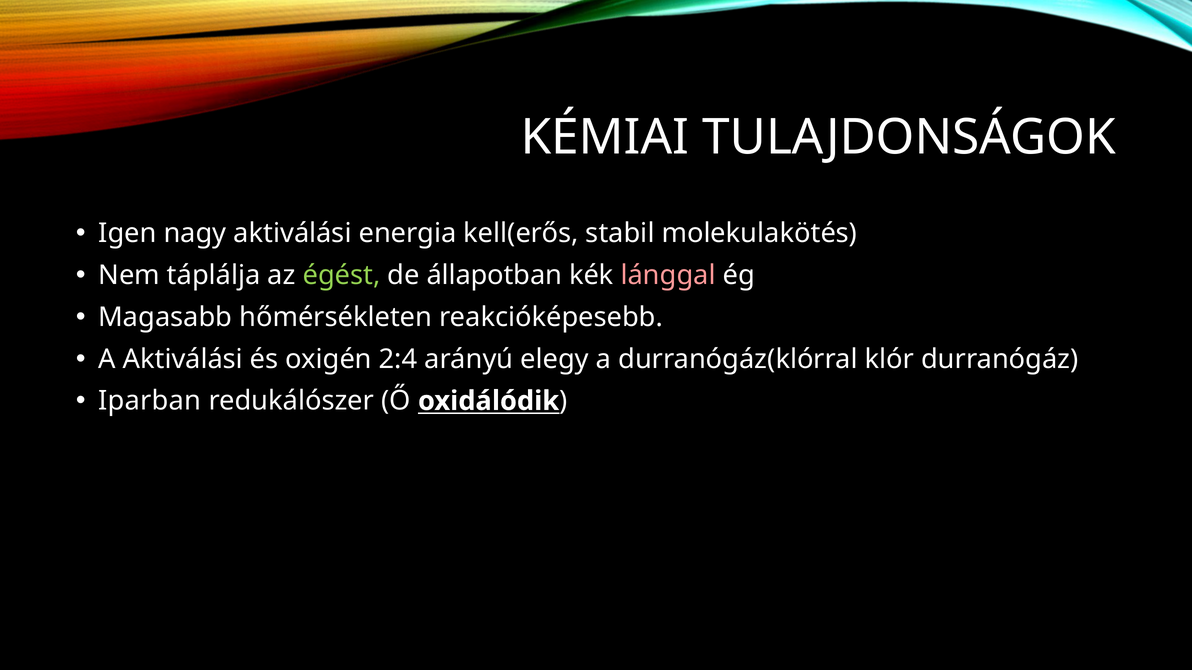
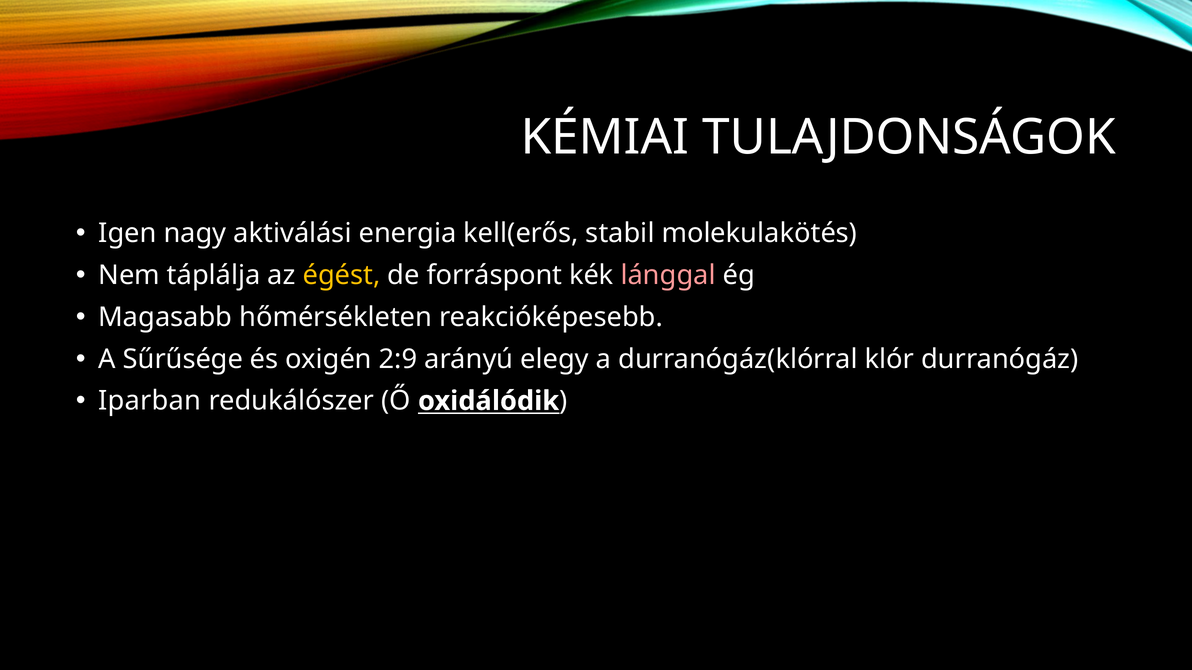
égést colour: light green -> yellow (342, 276)
állapotban: állapotban -> forráspont (494, 276)
A Aktiválási: Aktiválási -> Sűrűsége (183, 359)
2:4: 2:4 -> 2:9 (398, 359)
